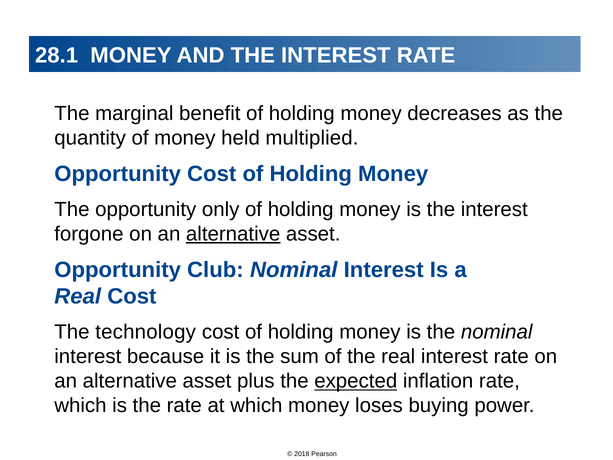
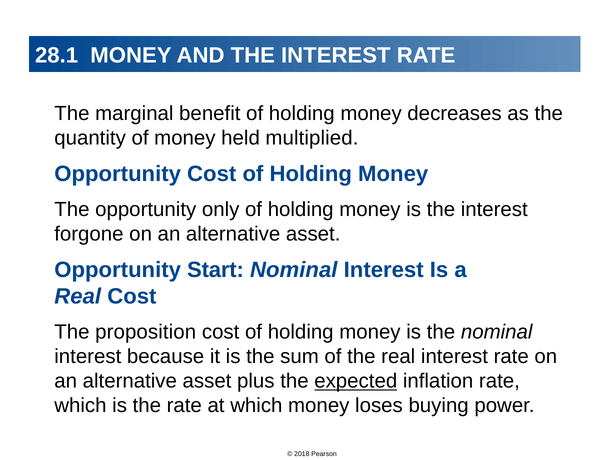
alternative underline: present -> none (233, 234)
Club: Club -> Start (215, 270)
technology: technology -> proposition (146, 332)
